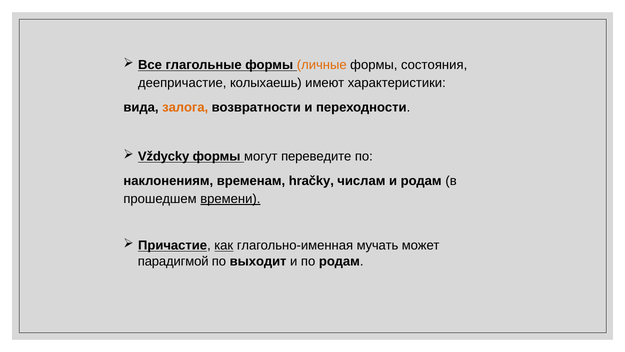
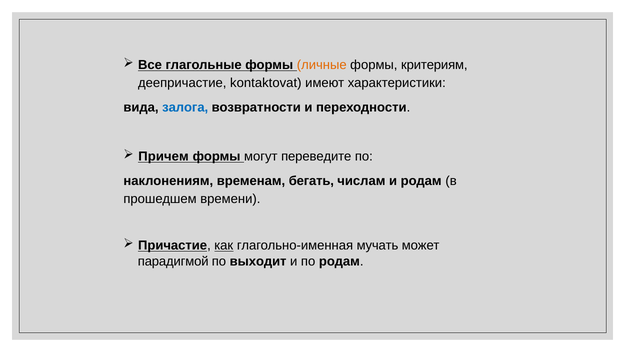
состояния: состояния -> критериям (434, 65)
колыхаешь: колыхаешь -> kontaktovat (266, 83)
залога colour: orange -> blue (185, 107)
Vždycky: Vždycky -> Причем (164, 156)
hračky: hračky -> бегать (311, 181)
времени underline: present -> none (230, 199)
